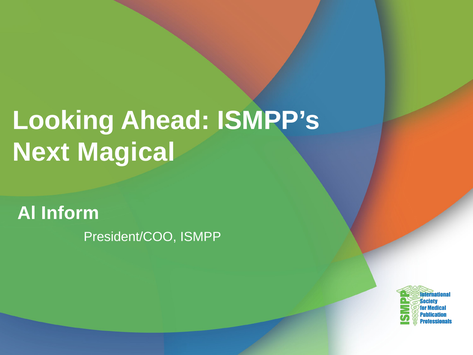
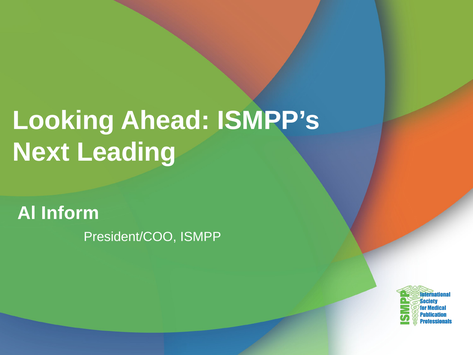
Magical: Magical -> Leading (126, 152)
